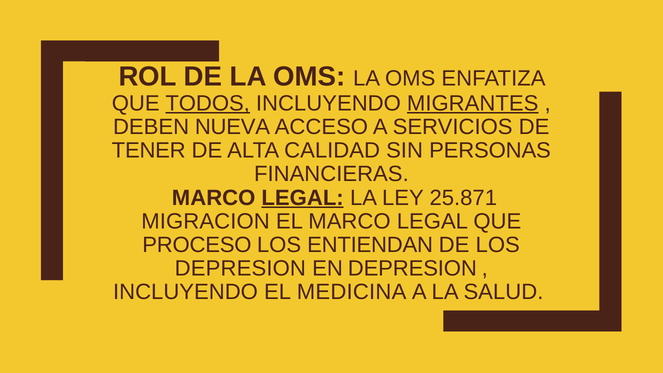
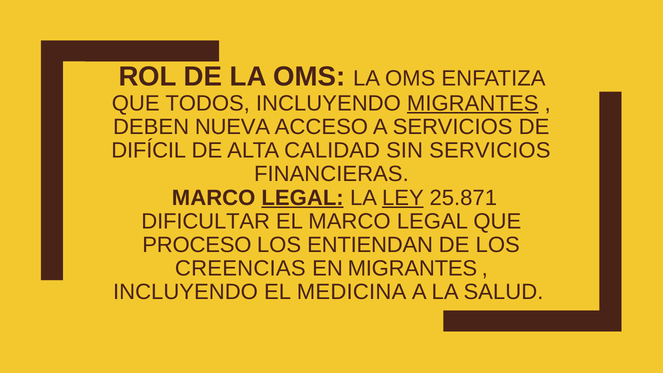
TODOS underline: present -> none (208, 103)
TENER: TENER -> DIFÍCIL (149, 150)
SIN PERSONAS: PERSONAS -> SERVICIOS (490, 150)
LEY underline: none -> present (403, 198)
MIGRACION: MIGRACION -> DIFICULTAR (206, 221)
DEPRESION: DEPRESION -> CREENCIAS (240, 269)
EN DEPRESION: DEPRESION -> MIGRANTES (412, 269)
